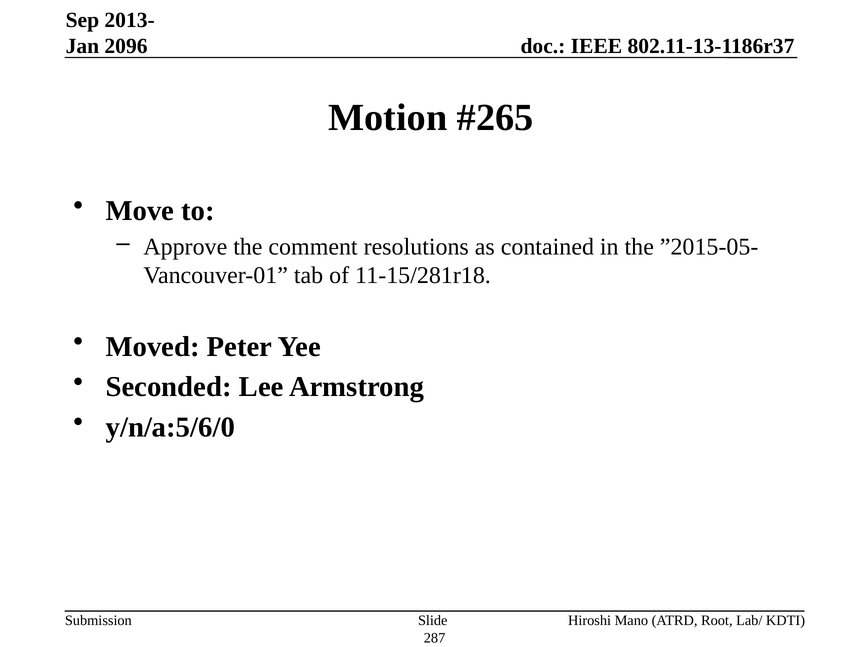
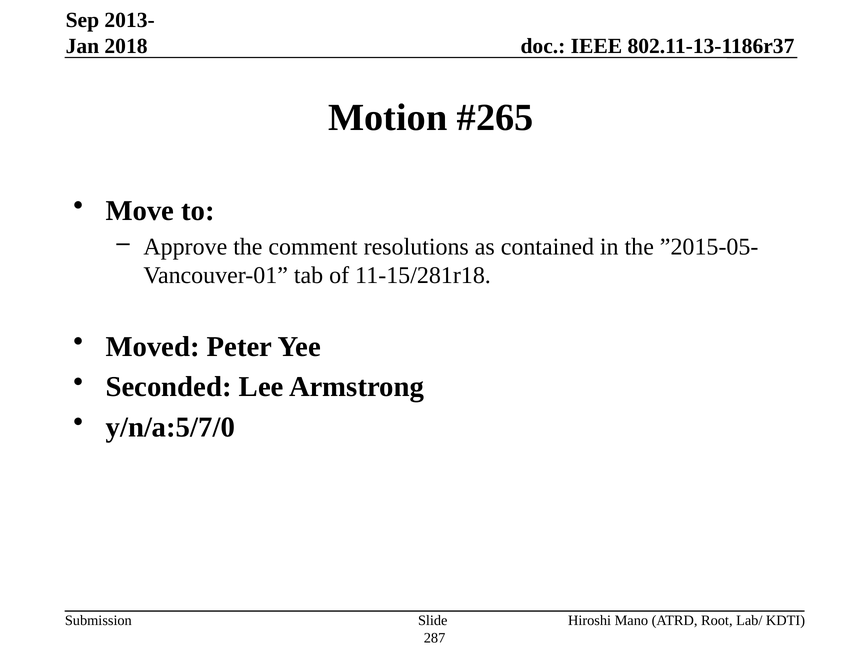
2096: 2096 -> 2018 (126, 46)
y/n/a:5/6/0: y/n/a:5/6/0 -> y/n/a:5/7/0 (170, 427)
